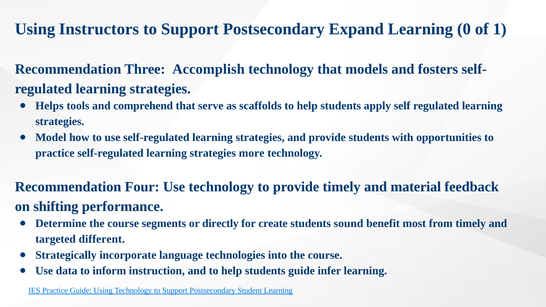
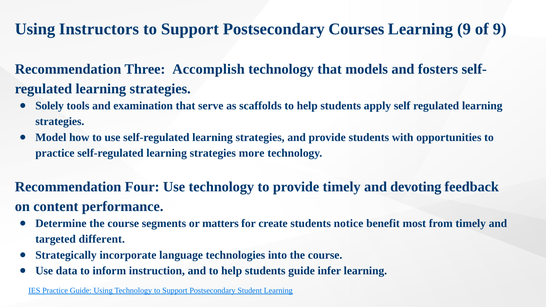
Expand: Expand -> Courses (356, 29)
Learning 0: 0 -> 9 (464, 29)
of 1: 1 -> 9 (500, 29)
Helps: Helps -> Solely (50, 106)
comprehend: comprehend -> examination (143, 106)
material: material -> devoting (416, 187)
shifting: shifting -> content (56, 206)
directly: directly -> matters (220, 224)
sound: sound -> notice (349, 224)
